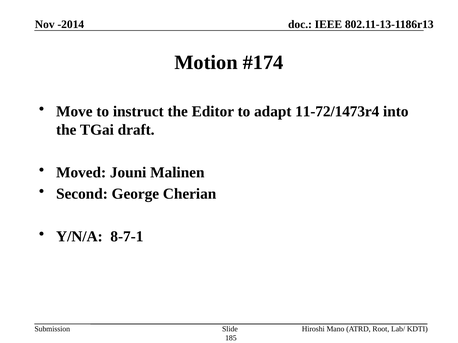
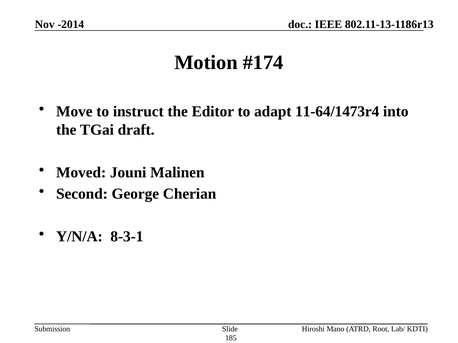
11-72/1473r4: 11-72/1473r4 -> 11-64/1473r4 (337, 112)
8-7-1: 8-7-1 -> 8-3-1 (127, 237)
